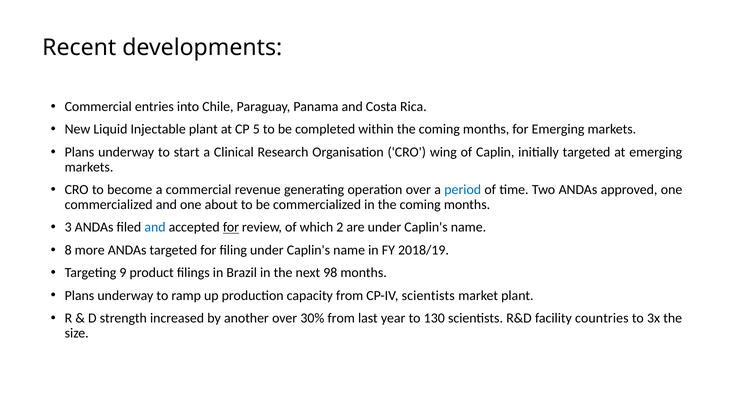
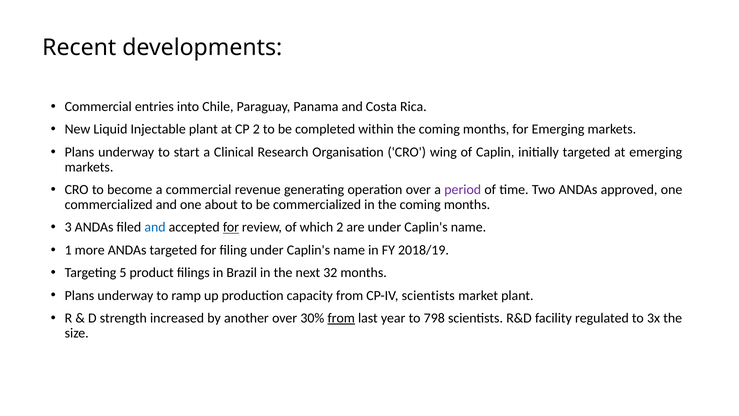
CP 5: 5 -> 2 (256, 129)
period colour: blue -> purple (463, 190)
8: 8 -> 1 (68, 250)
9: 9 -> 5 (123, 273)
98: 98 -> 32 (330, 273)
from underline: none -> present (341, 318)
130: 130 -> 798 (434, 318)
countries: countries -> regulated (602, 318)
